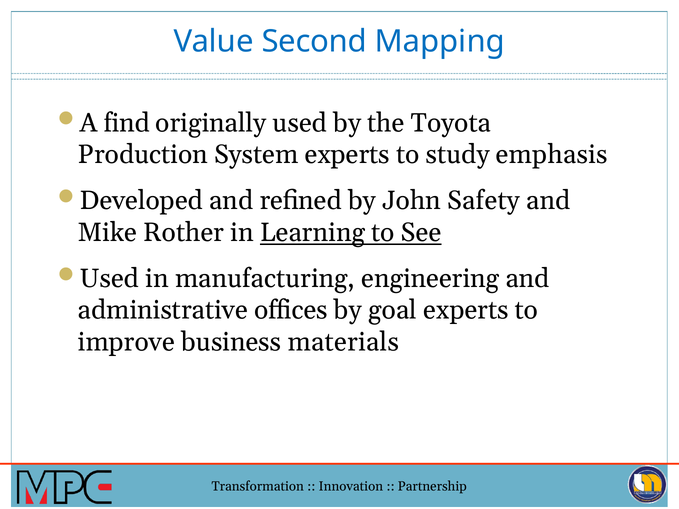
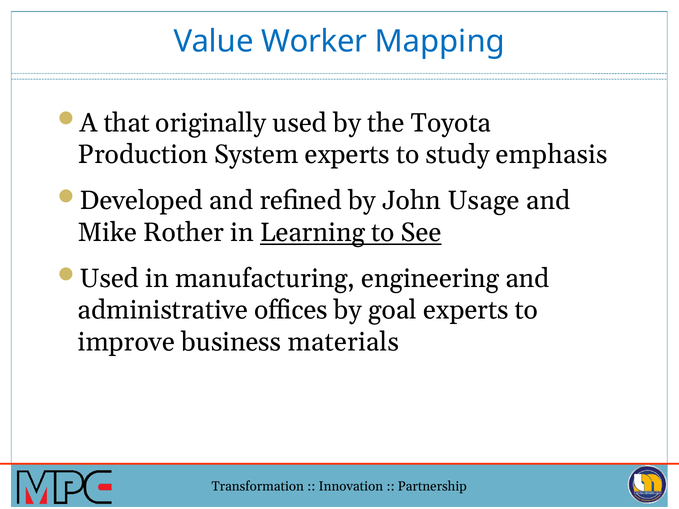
Second: Second -> Worker (314, 41)
find: find -> that (127, 123)
Safety: Safety -> Usage (484, 201)
